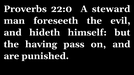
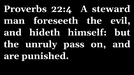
22:0: 22:0 -> 22:4 (61, 9)
having: having -> unruly (41, 44)
